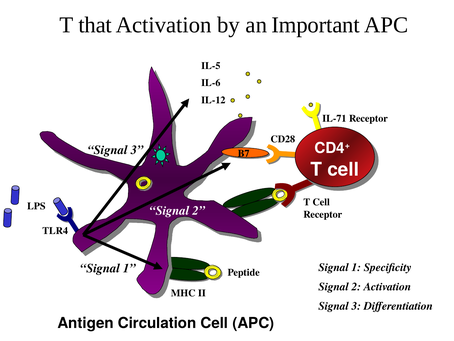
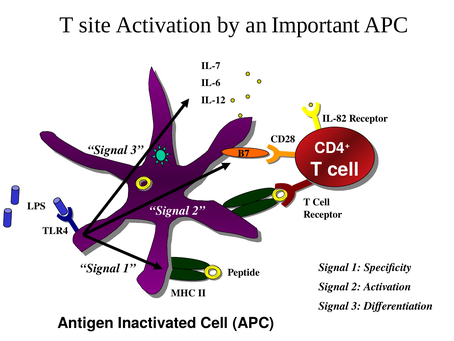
that: that -> site (95, 25)
IL-5: IL-5 -> IL-7 (211, 66)
IL-71: IL-71 -> IL-82 (334, 118)
Circulation: Circulation -> Inactivated (157, 323)
